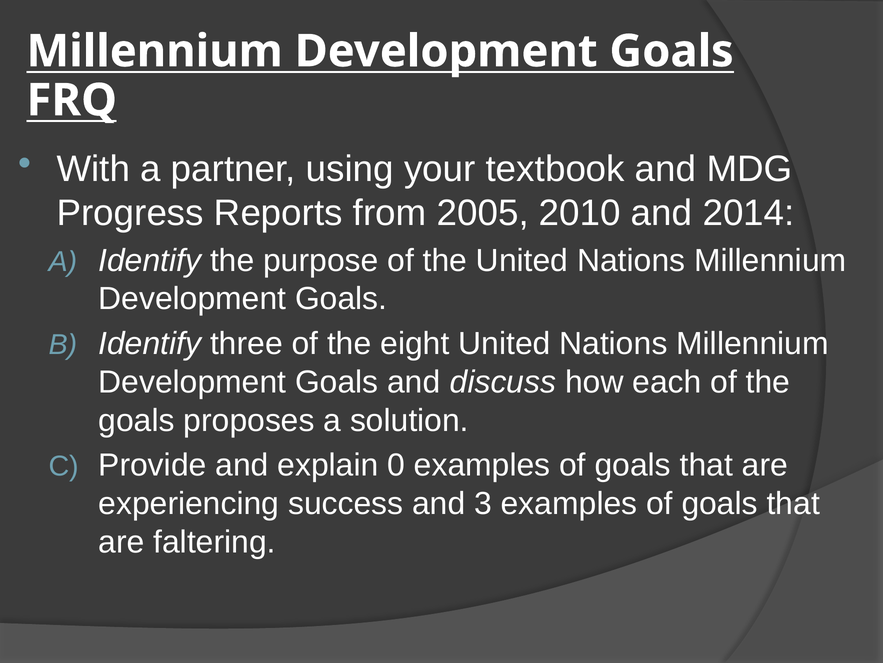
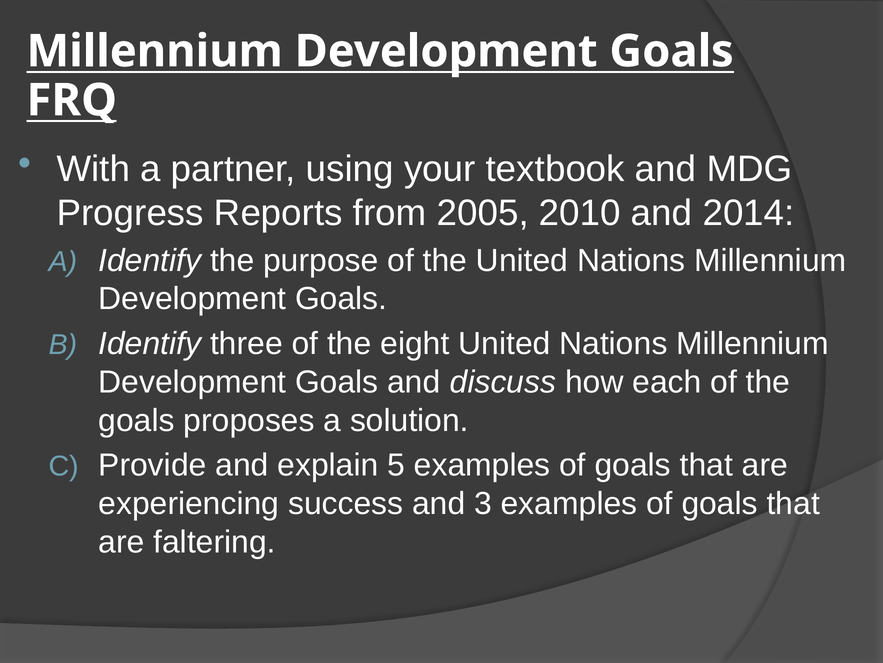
0: 0 -> 5 (396, 465)
